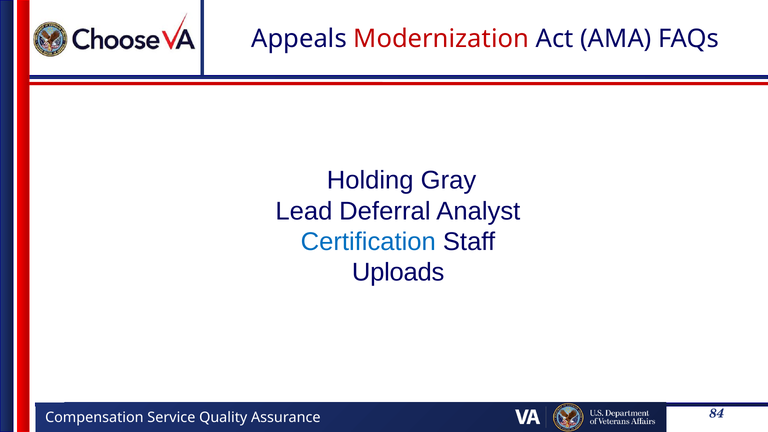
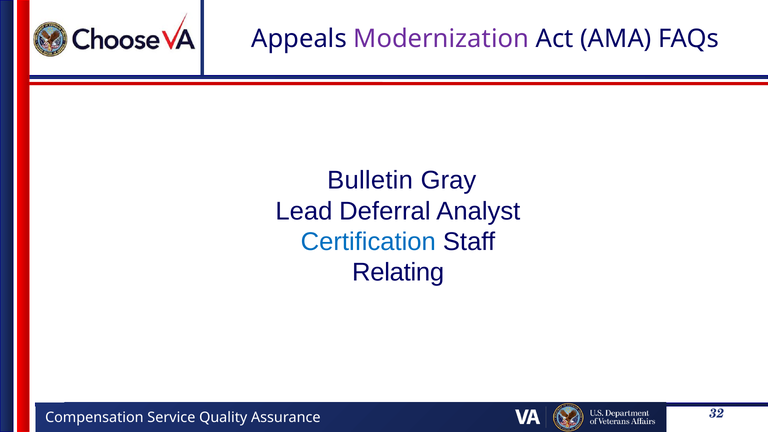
Modernization colour: red -> purple (441, 39)
Holding: Holding -> Bulletin (370, 180)
Uploads: Uploads -> Relating (398, 273)
84: 84 -> 32 (717, 414)
